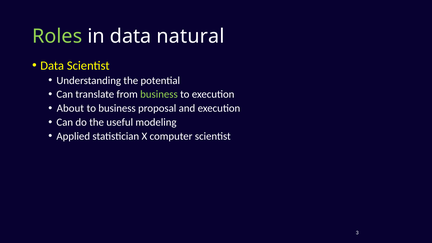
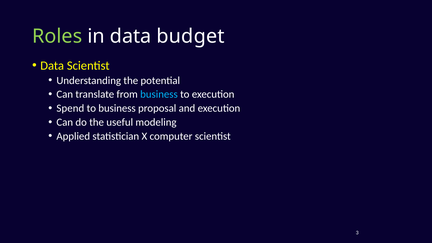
natural: natural -> budget (191, 36)
business colour: light green -> light blue (159, 94)
About: About -> Spend (70, 108)
